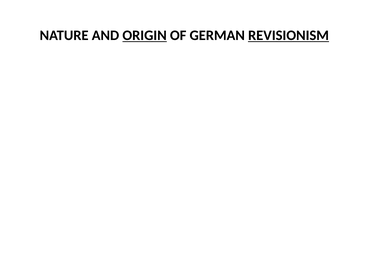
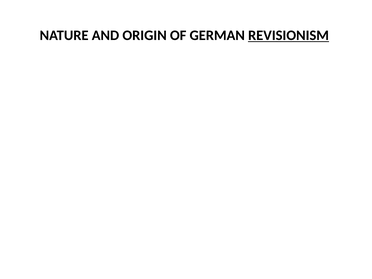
ORIGIN underline: present -> none (145, 35)
